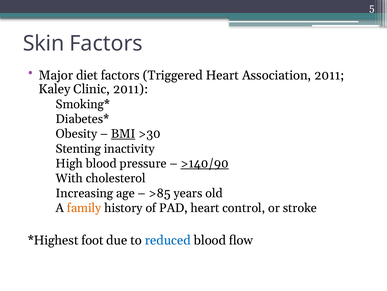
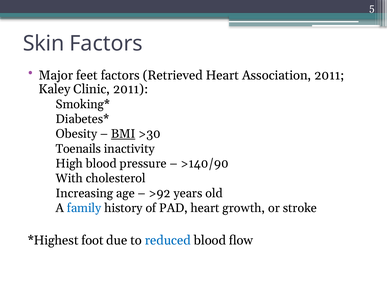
diet: diet -> feet (87, 75)
Triggered: Triggered -> Retrieved (173, 75)
Stenting: Stenting -> Toenails (78, 148)
>140/90 underline: present -> none (205, 163)
>85: >85 -> >92 (160, 193)
family colour: orange -> blue (84, 208)
control: control -> growth (244, 208)
